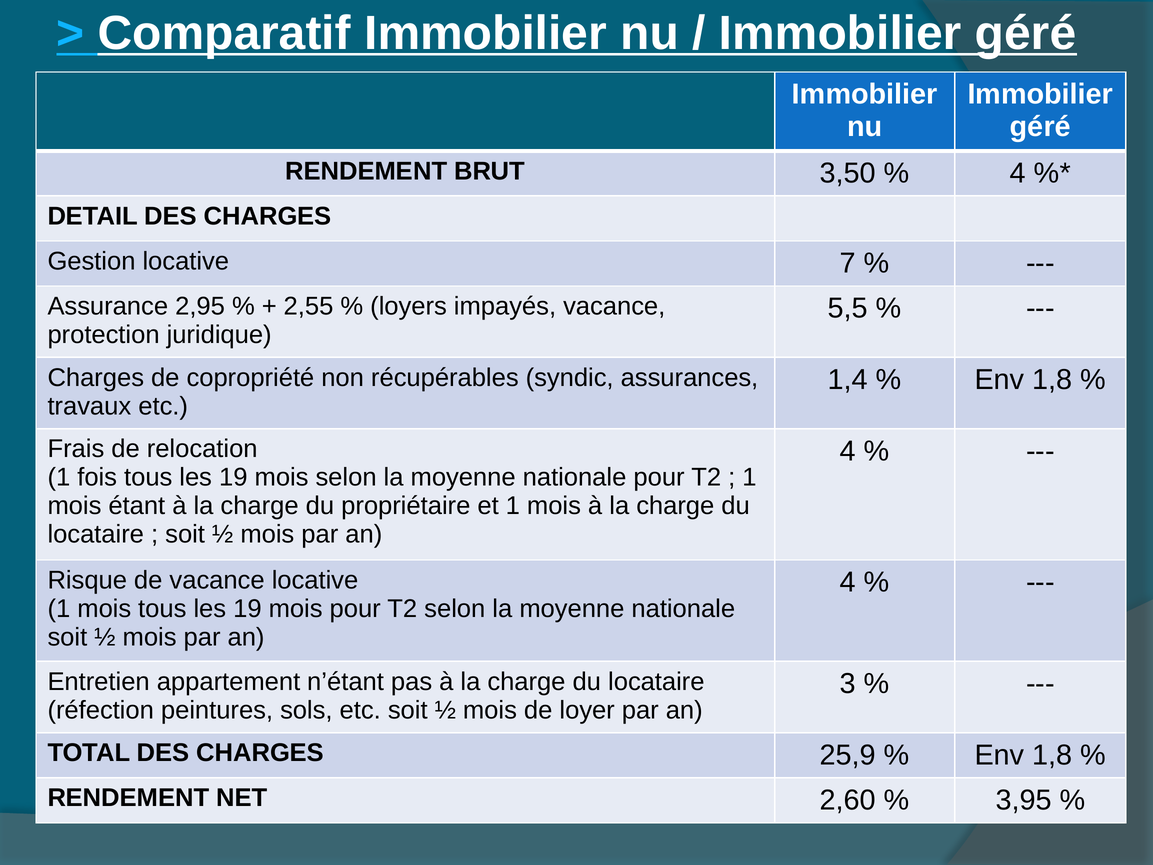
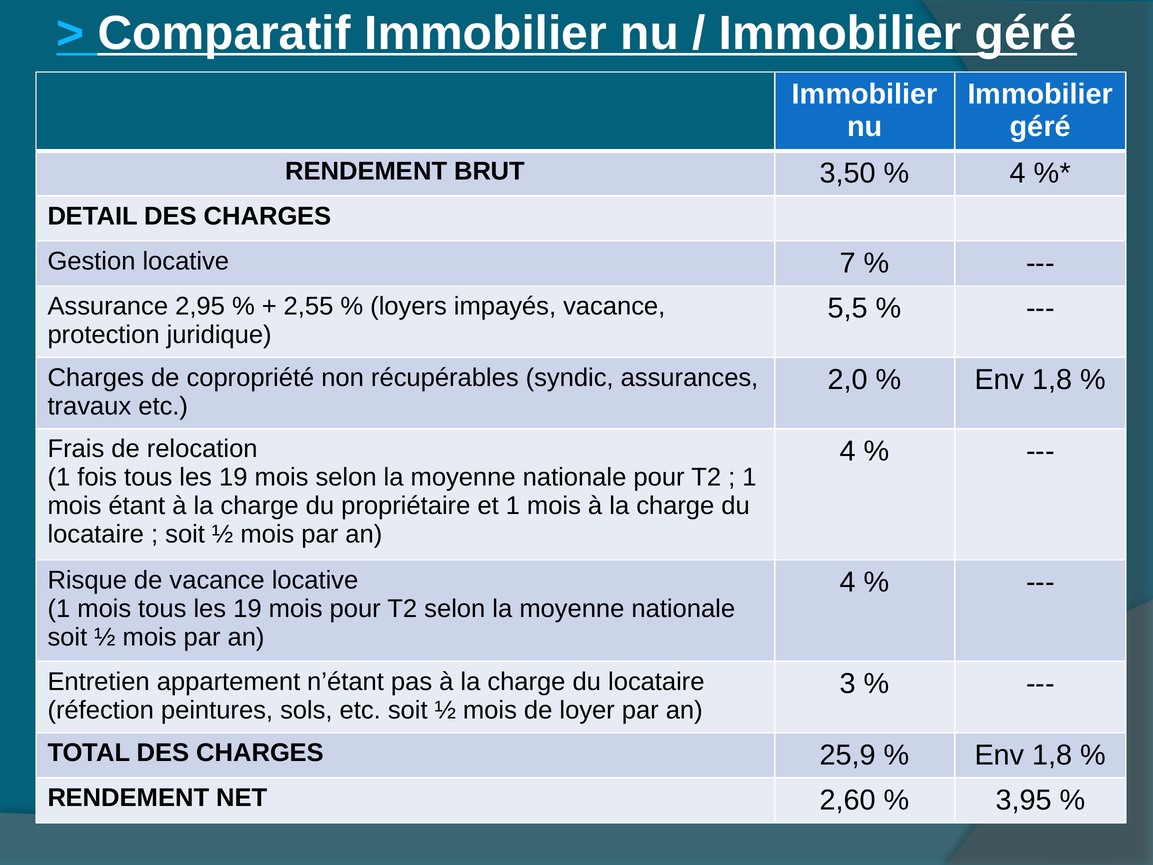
1,4: 1,4 -> 2,0 (848, 380)
